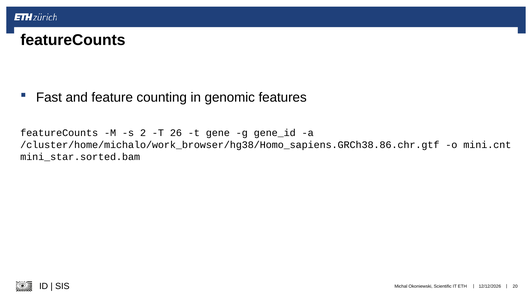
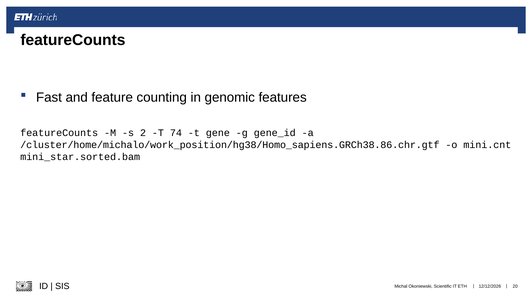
26: 26 -> 74 (176, 133)
/cluster/home/michalo/work_browser/hg38/Homo_sapiens.GRCh38.86.chr.gtf: /cluster/home/michalo/work_browser/hg38/Homo_sapiens.GRCh38.86.chr.gtf -> /cluster/home/michalo/work_position/hg38/Homo_sapiens.GRCh38.86.chr.gtf (230, 144)
